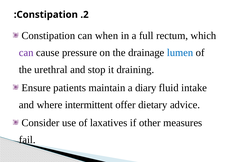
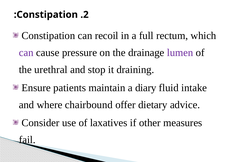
when: when -> recoil (107, 36)
lumen colour: blue -> purple (180, 53)
intermittent: intermittent -> chairbound (89, 105)
